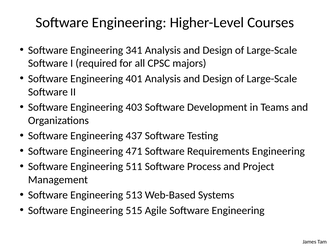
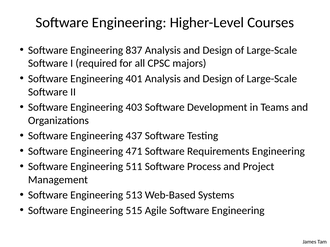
341: 341 -> 837 (134, 50)
